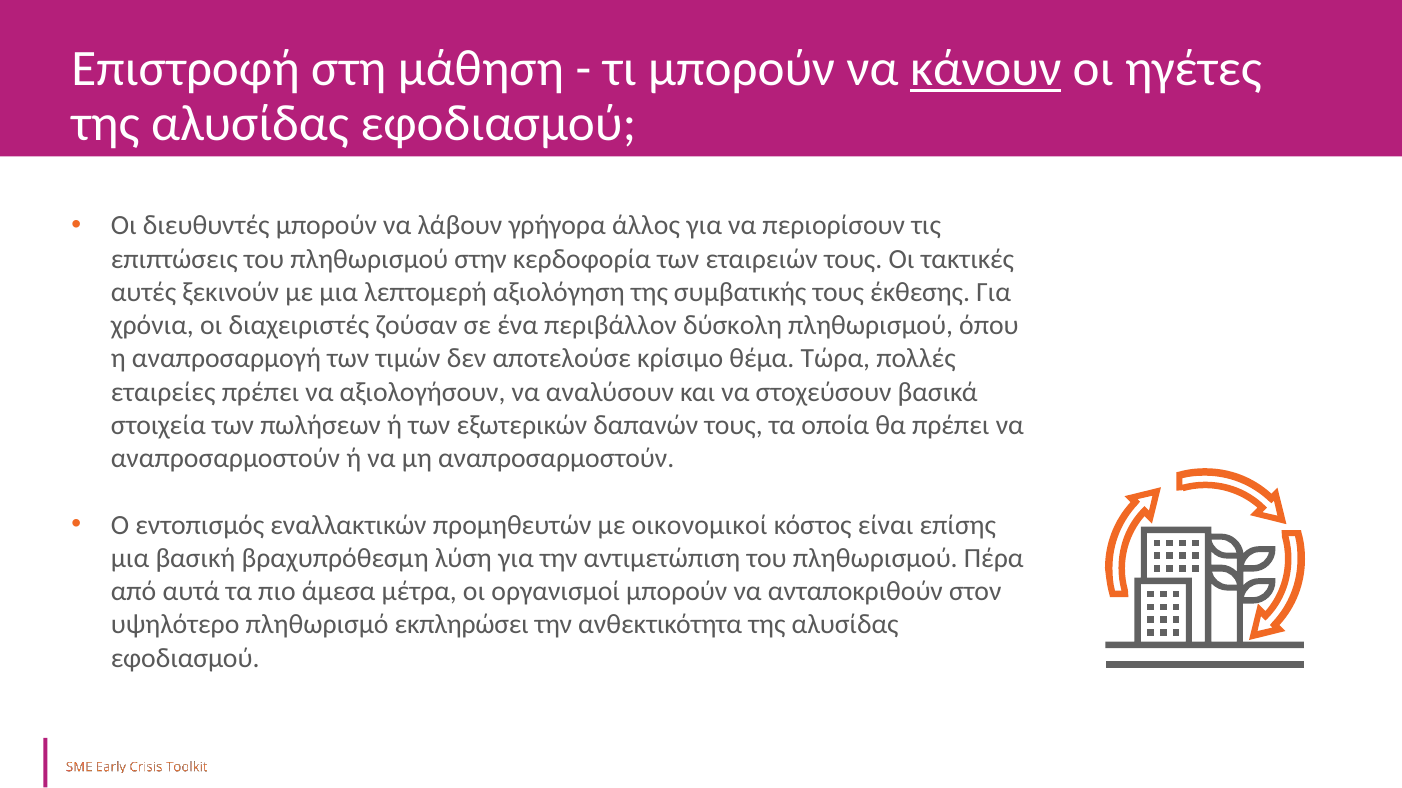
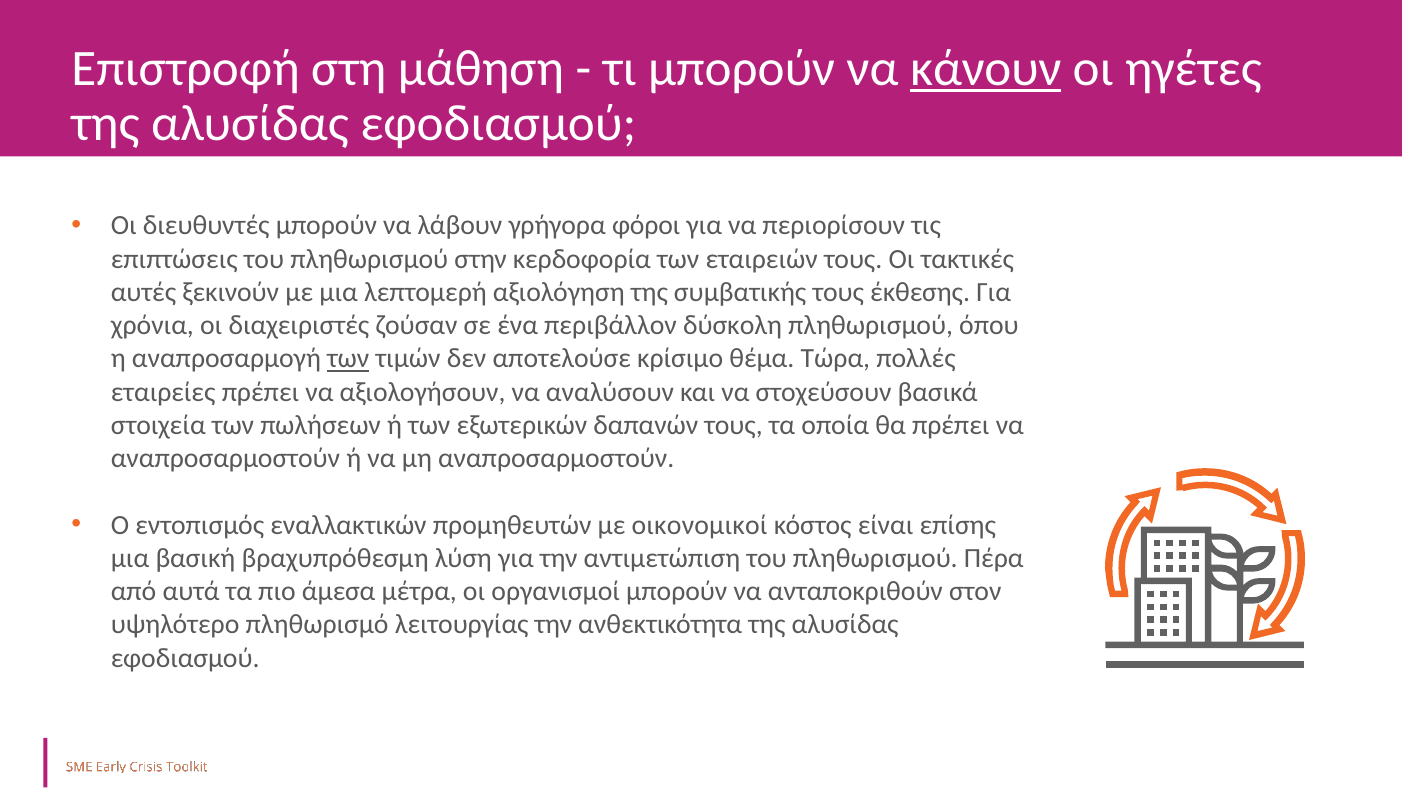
άλλος: άλλος -> φόροι (646, 226)
των underline: none -> present (348, 359)
εκπληρώσει: εκπληρώσει -> λειτουργίας (462, 625)
